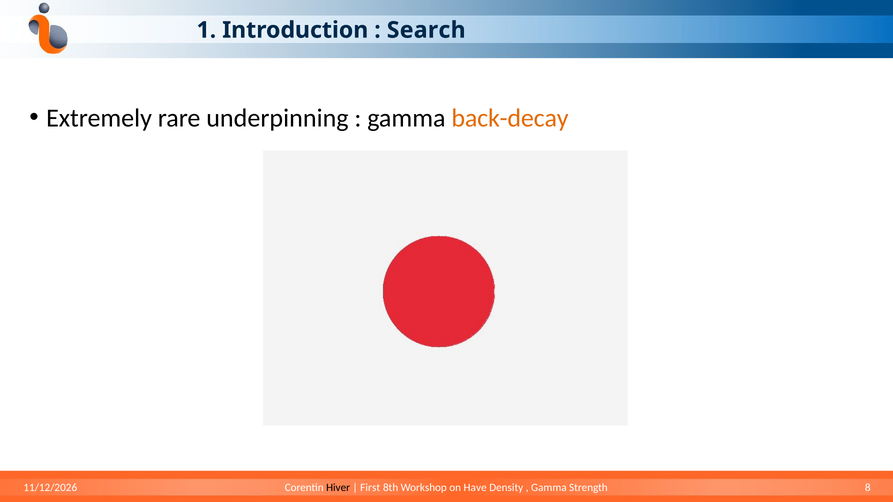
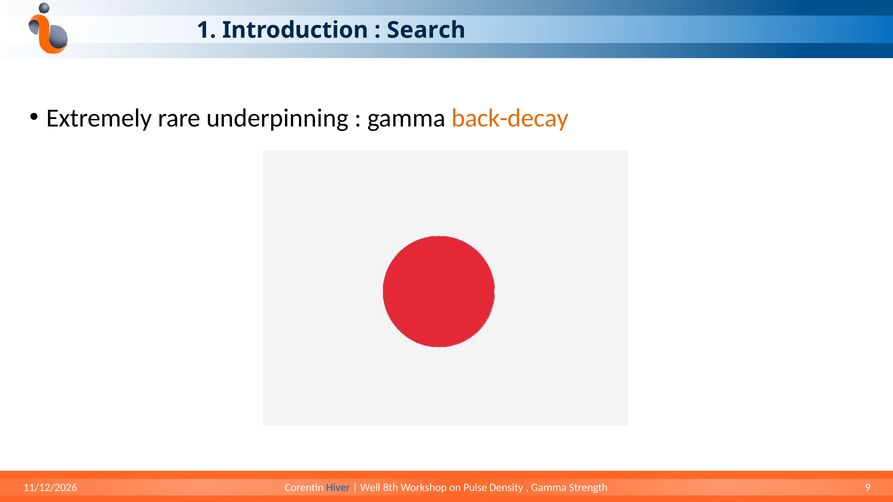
8: 8 -> 9 (868, 488)
Hiver colour: black -> blue (338, 488)
First: First -> Well (370, 488)
Have: Have -> Pulse (475, 488)
